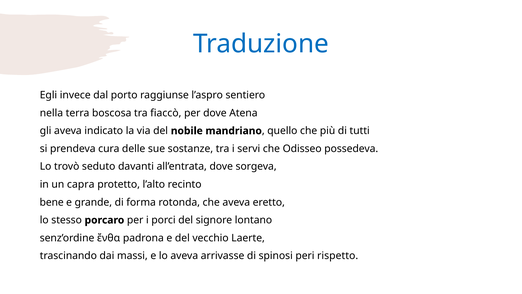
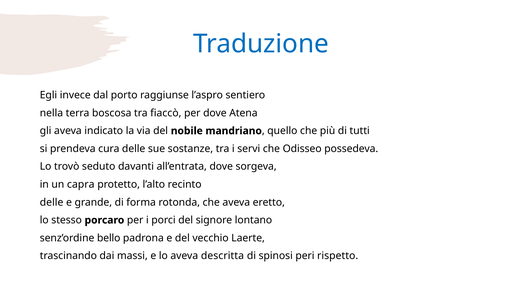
bene: bene -> delle (52, 202)
ἔνθα: ἔνθα -> bello (109, 238)
arrivasse: arrivasse -> descritta (222, 256)
